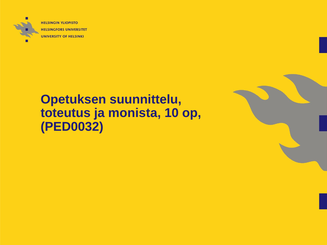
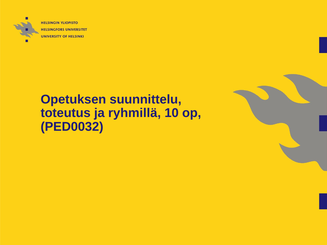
monista: monista -> ryhmillä (135, 113)
